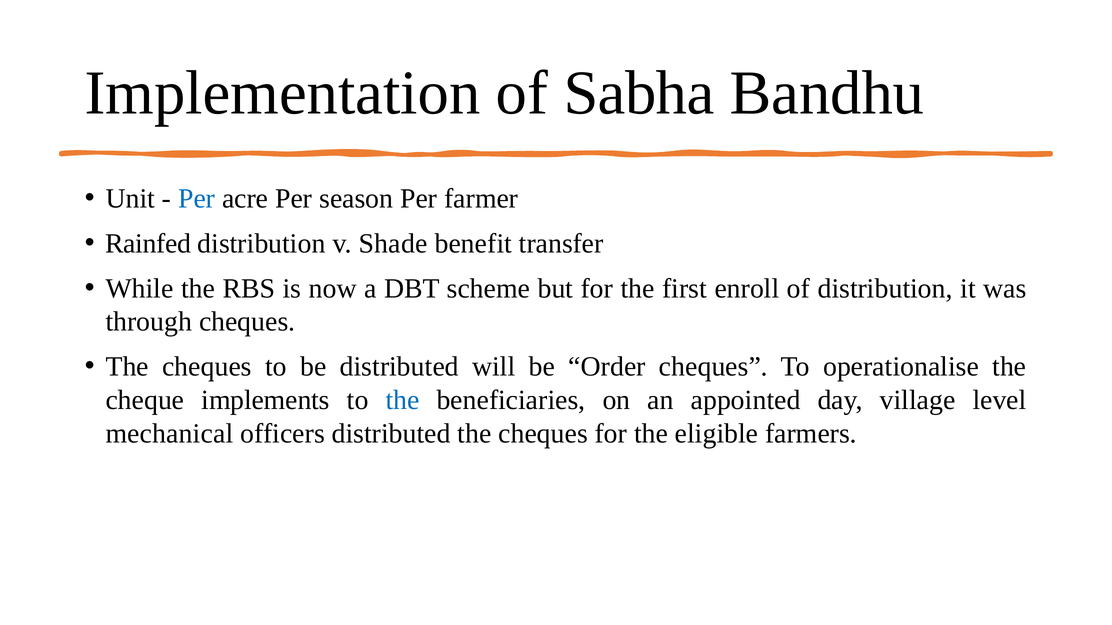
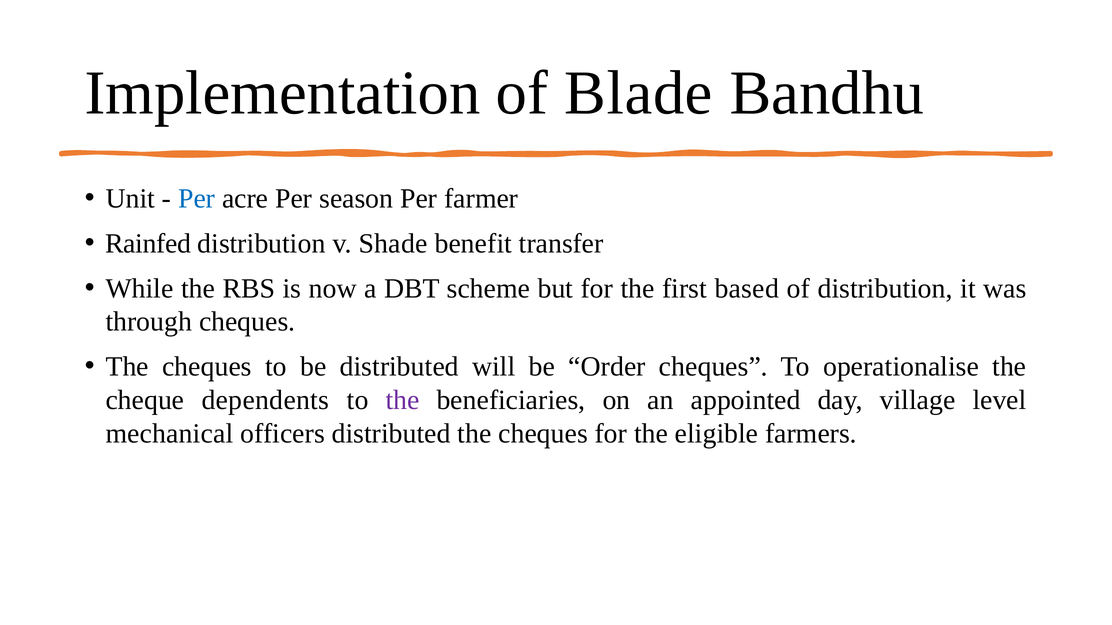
Sabha: Sabha -> Blade (639, 93)
enroll: enroll -> based (747, 289)
implements: implements -> dependents (265, 400)
the colour: blue -> purple (403, 400)
